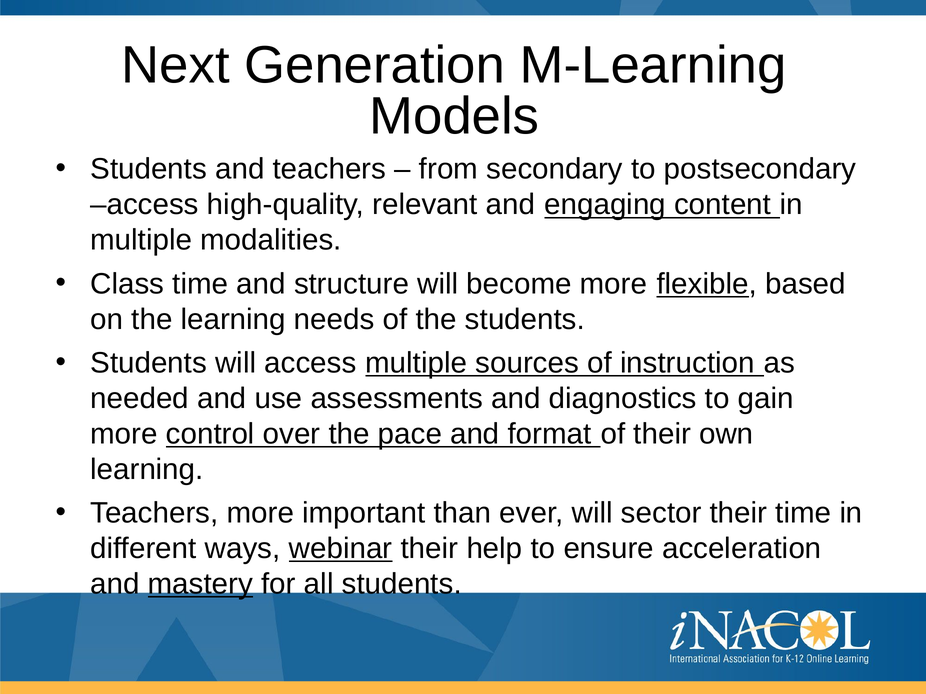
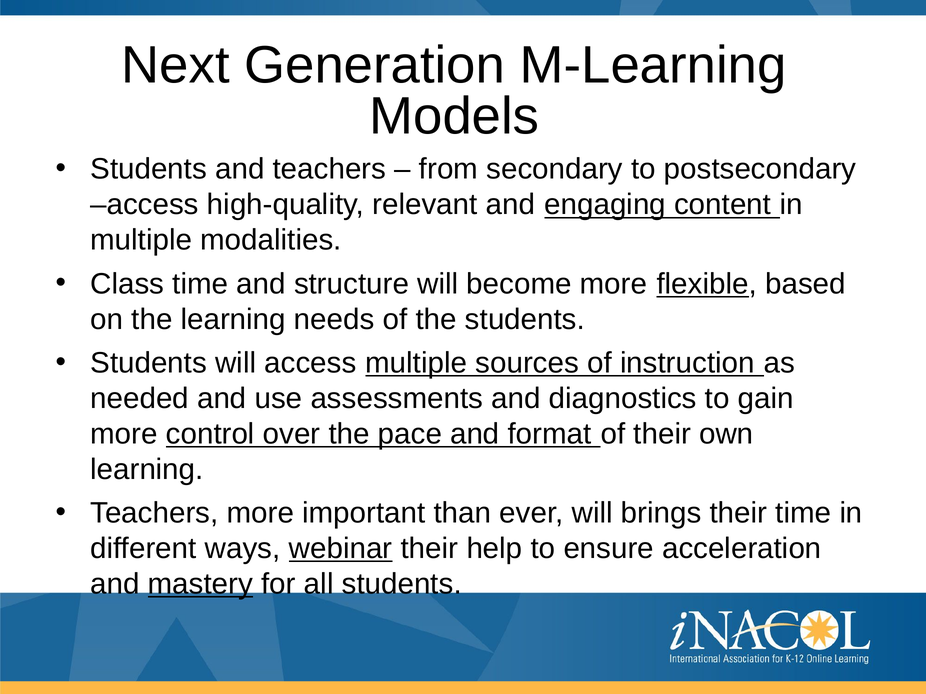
sector: sector -> brings (661, 513)
